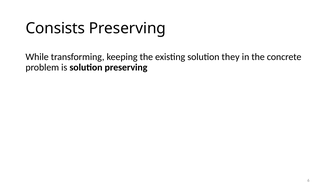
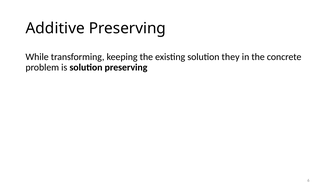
Consists: Consists -> Additive (55, 28)
